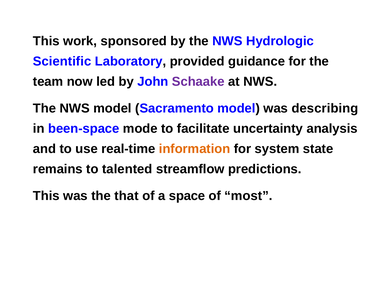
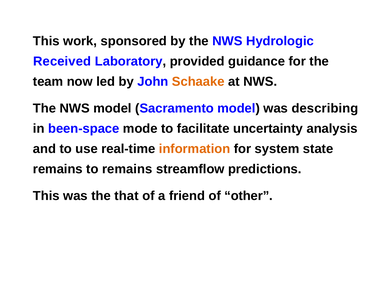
Scientific: Scientific -> Received (62, 61)
Schaake colour: purple -> orange (198, 82)
to talented: talented -> remains (127, 169)
space: space -> friend (187, 196)
most: most -> other (249, 196)
